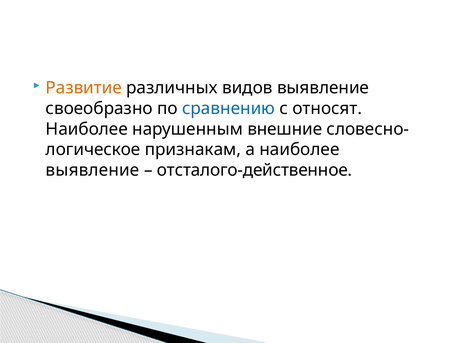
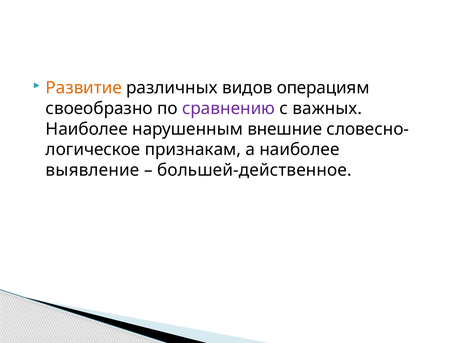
видов выявление: выявление -> операциям (323, 88)
сравнению colour: blue -> purple (229, 108)
относят: относят -> важных (327, 108)
отсталого-действенное: отсталого-действенное -> большей-действенное (254, 170)
